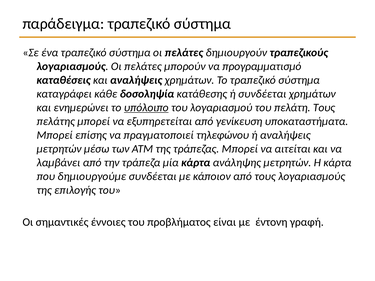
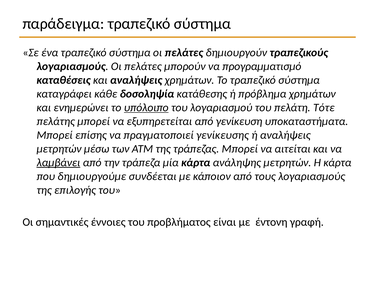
ή συνδέεται: συνδέεται -> πρόβλημα (262, 94)
πελάτη Τους: Τους -> Τότε (324, 108)
τηλεφώνου: τηλεφώνου -> γενίκευσης (223, 135)
λαμβάνει underline: none -> present (58, 163)
